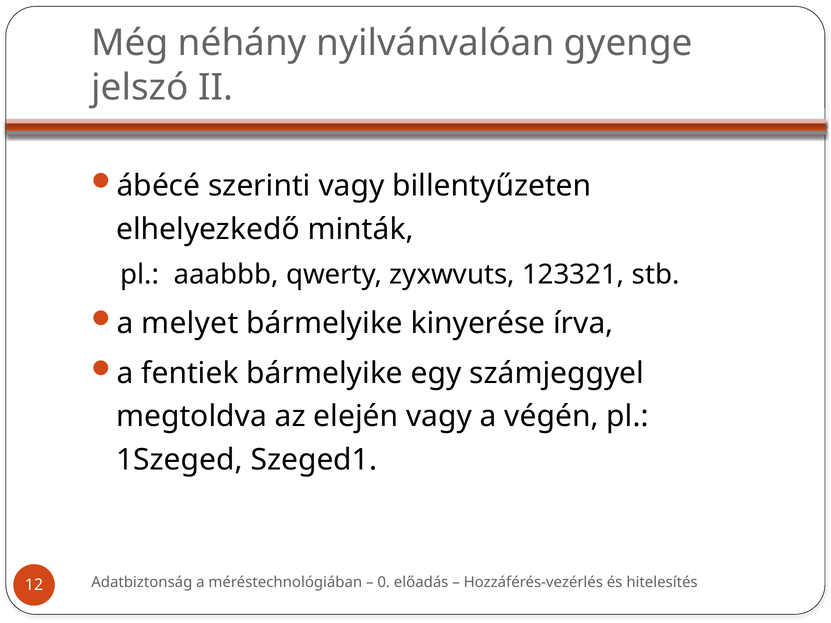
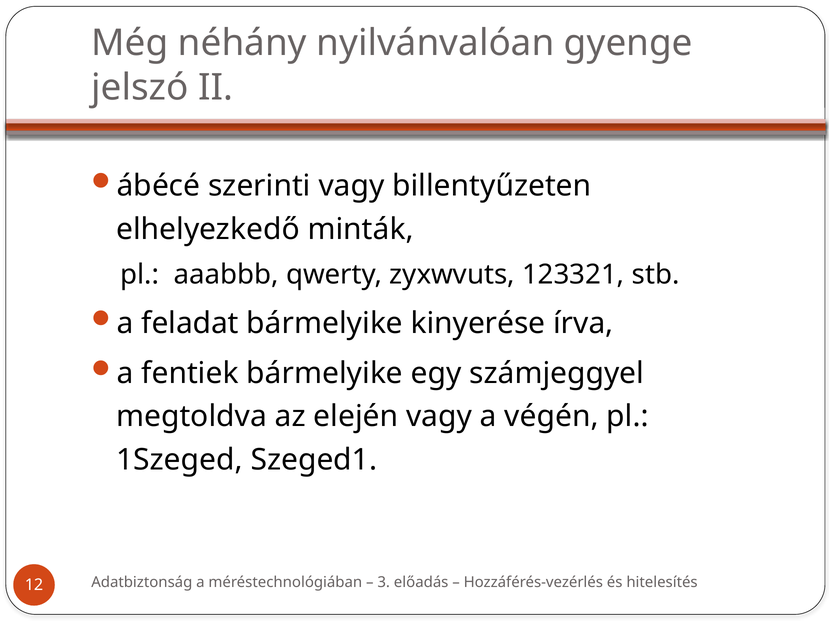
melyet: melyet -> feladat (190, 323)
0: 0 -> 3 (384, 583)
